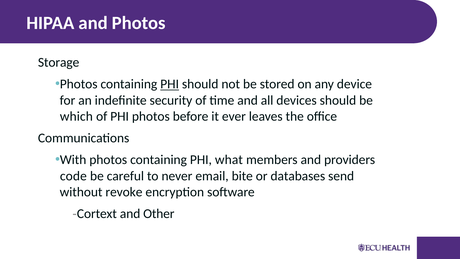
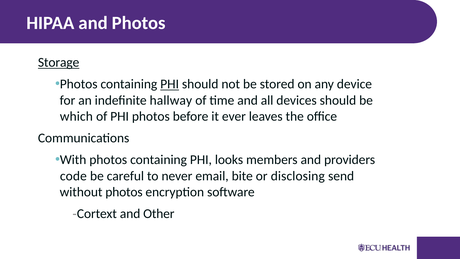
Storage underline: none -> present (59, 62)
security: security -> hallway (171, 100)
what: what -> looks (229, 160)
databases: databases -> disclosing (298, 176)
without revoke: revoke -> photos (124, 192)
